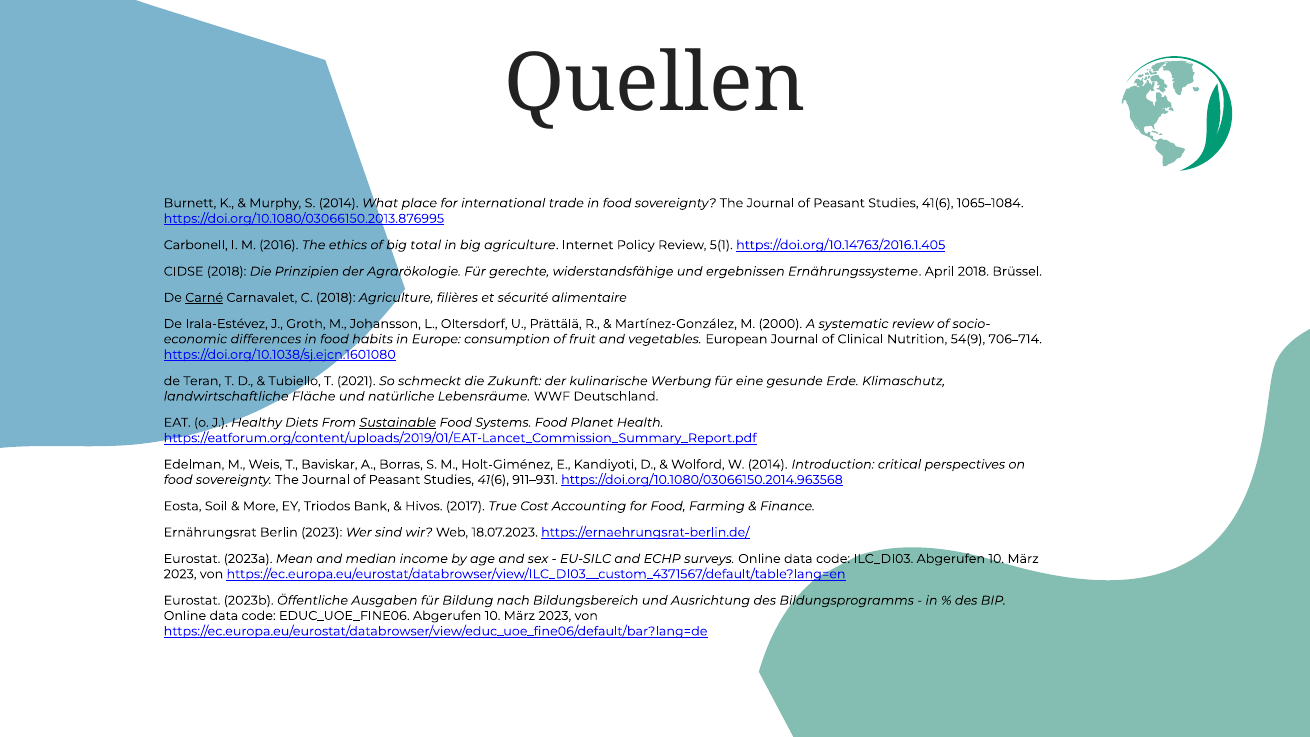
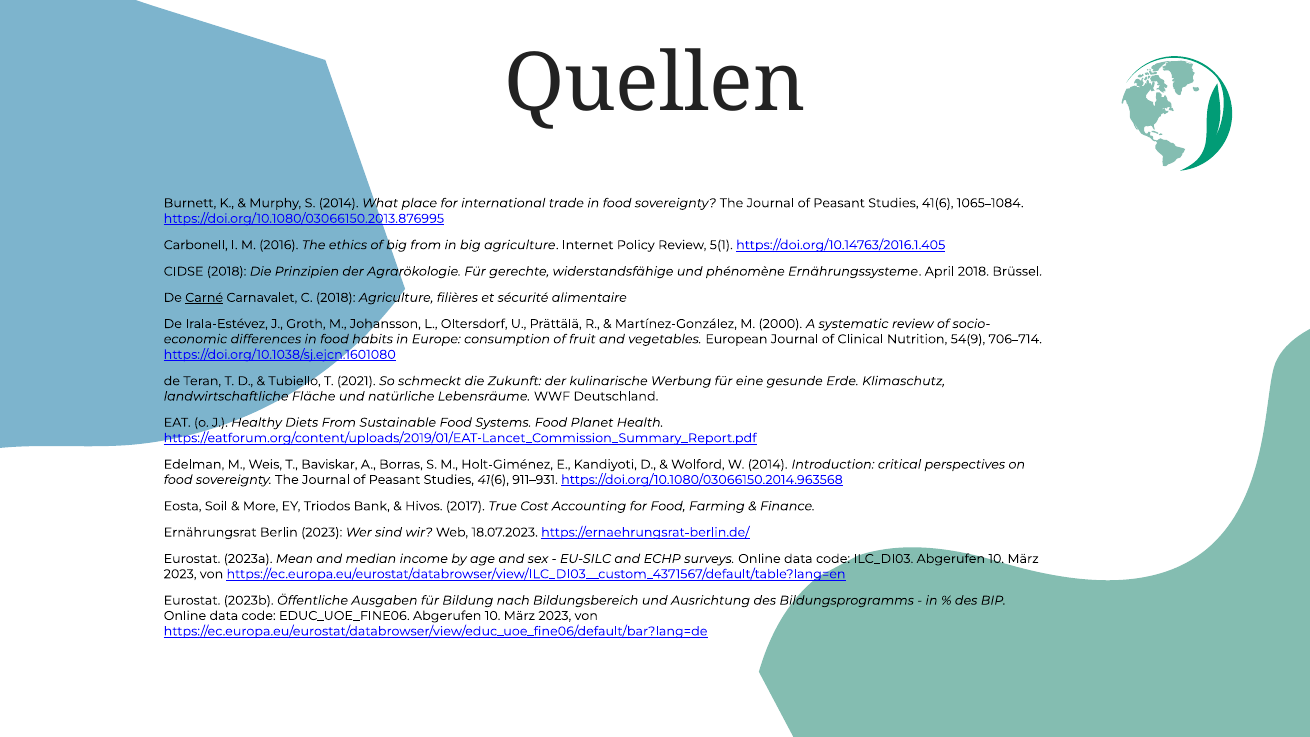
big total: total -> from (426, 245)
ergebnissen: ergebnissen -> phénomène (745, 271)
Sustainable underline: present -> none (398, 422)
